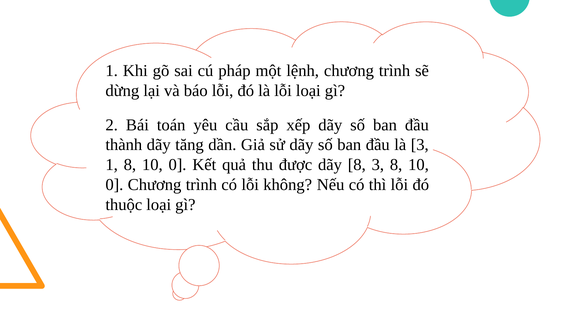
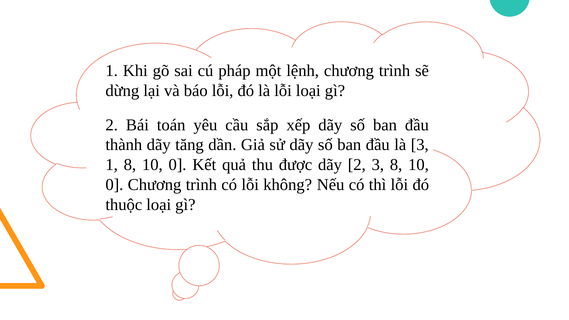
dãy 8: 8 -> 2 (357, 165)
